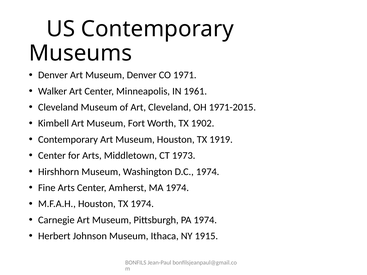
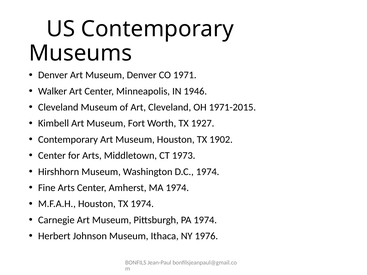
1961: 1961 -> 1946 (195, 91)
1902: 1902 -> 1927 (203, 123)
1919: 1919 -> 1902 (221, 140)
1915: 1915 -> 1976 (206, 236)
